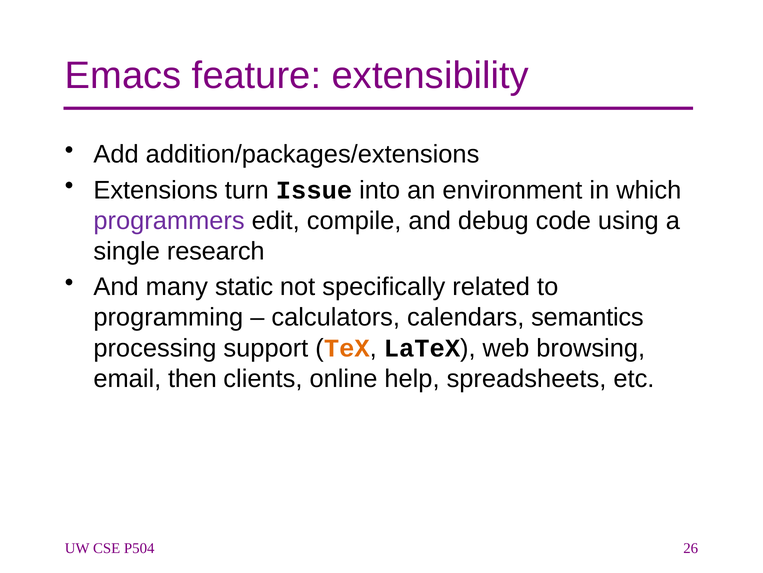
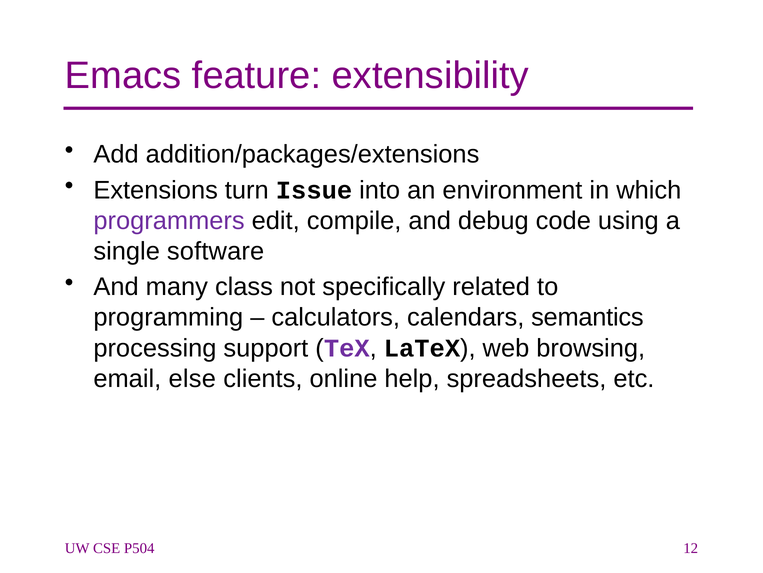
research: research -> software (216, 251)
static: static -> class (244, 287)
TeX colour: orange -> purple (347, 348)
then: then -> else (192, 378)
26: 26 -> 12 (691, 548)
